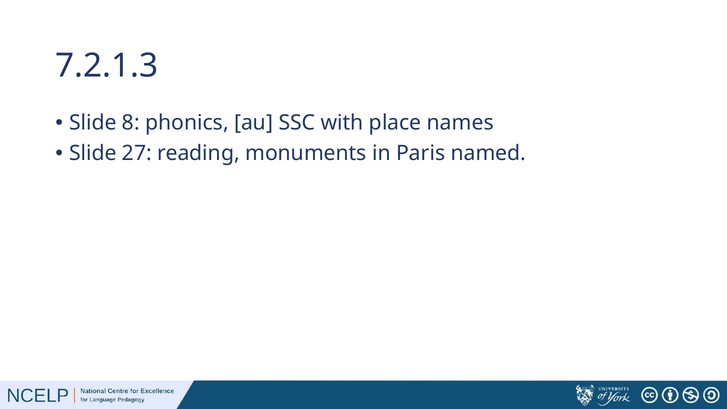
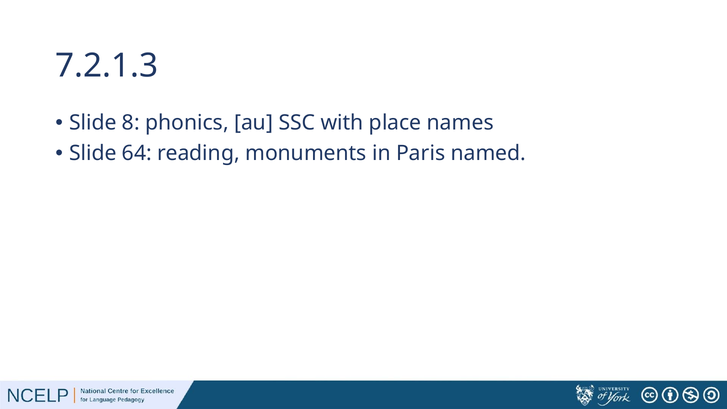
27: 27 -> 64 (137, 153)
